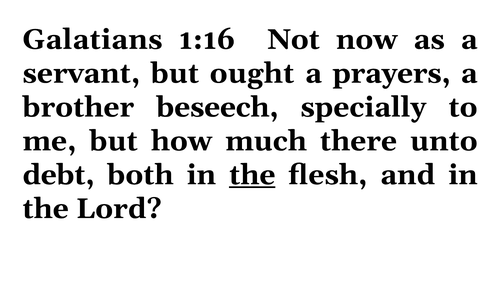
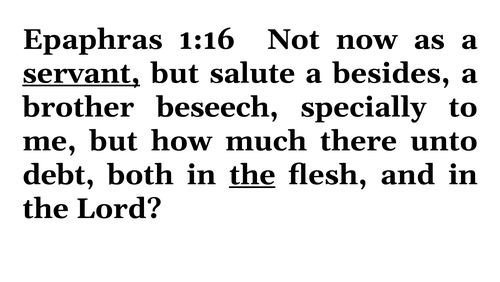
Galatians: Galatians -> Epaphras (93, 39)
servant underline: none -> present (81, 73)
ought: ought -> salute (252, 73)
prayers: prayers -> besides (391, 73)
